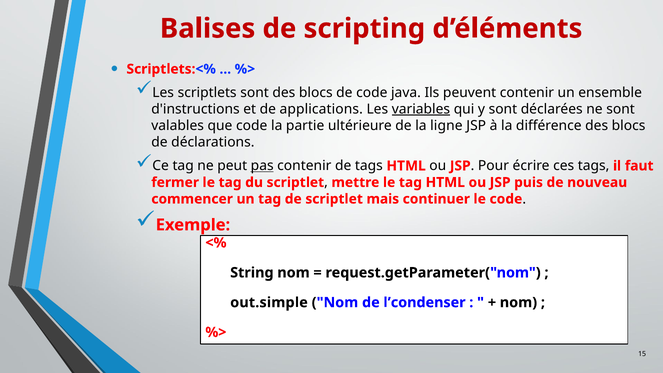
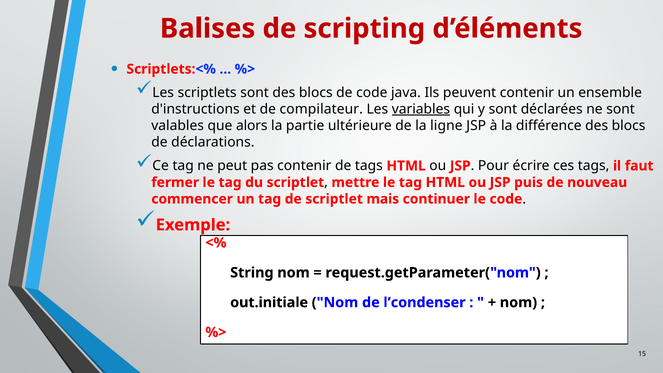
applications: applications -> compilateur (321, 109)
que code: code -> alors (252, 126)
pas underline: present -> none (262, 166)
out.simple: out.simple -> out.initiale (269, 302)
